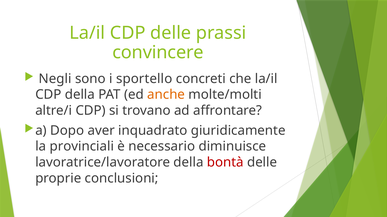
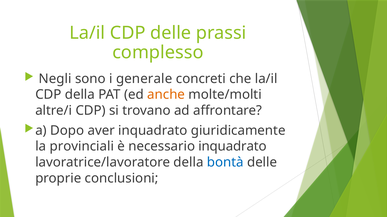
convincere: convincere -> complesso (158, 53)
sportello: sportello -> generale (144, 79)
necessario diminuisce: diminuisce -> inquadrato (232, 147)
bontà colour: red -> blue (225, 163)
